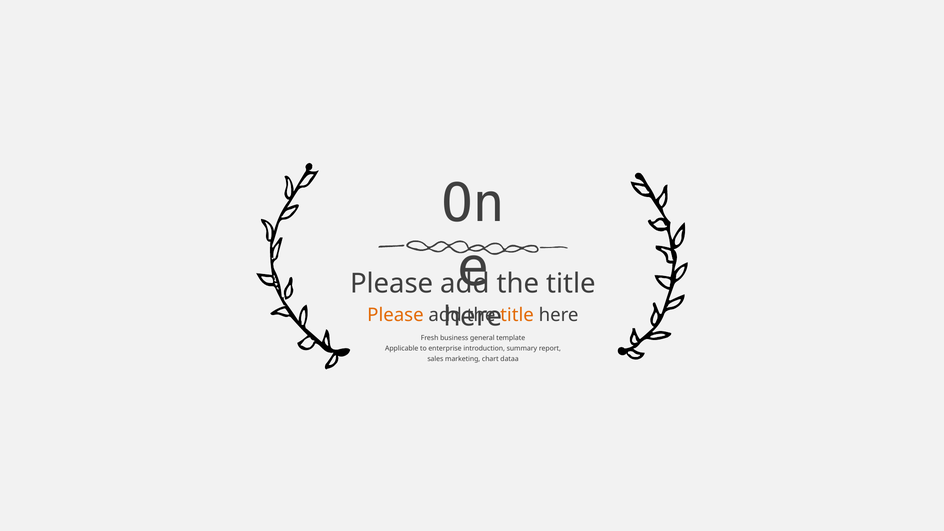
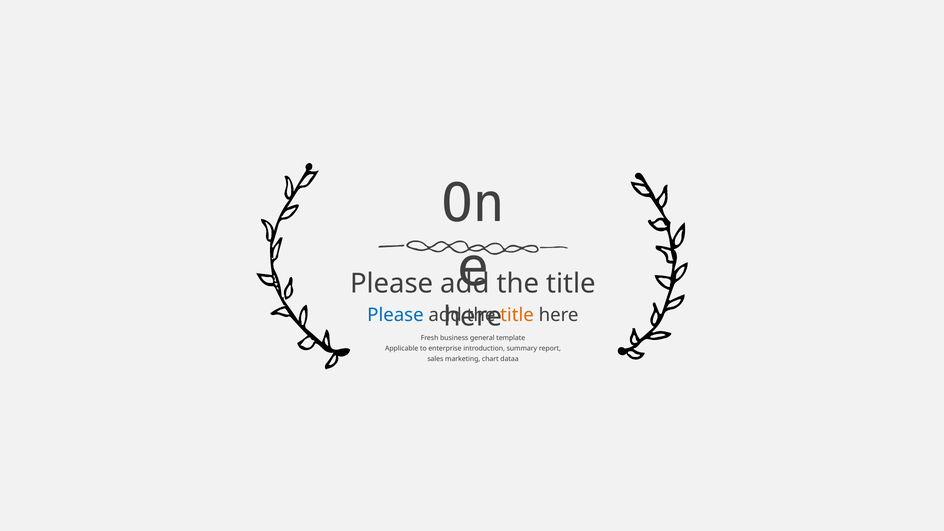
Please colour: orange -> blue (395, 315)
